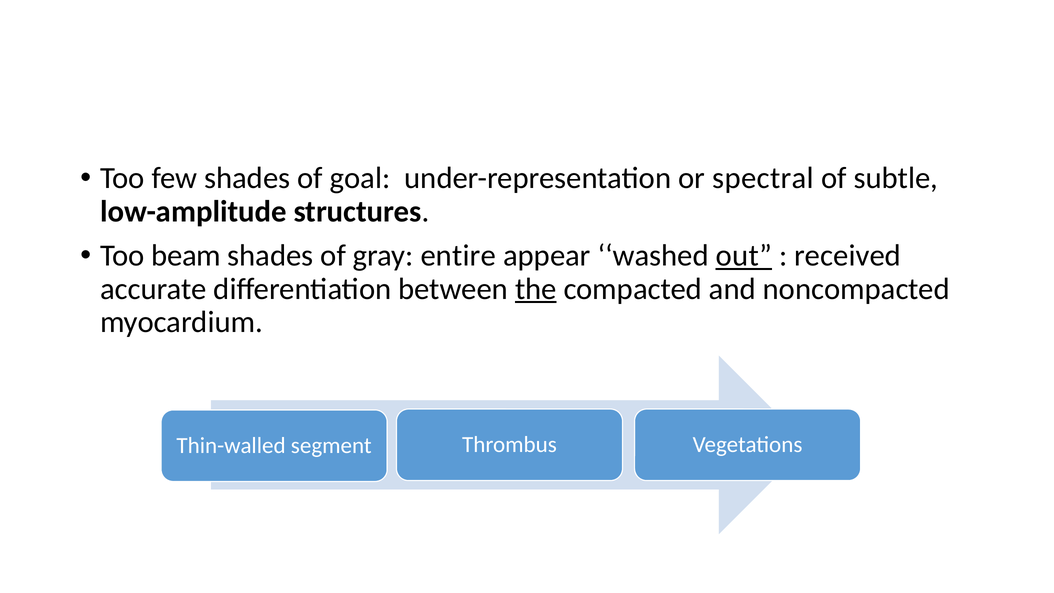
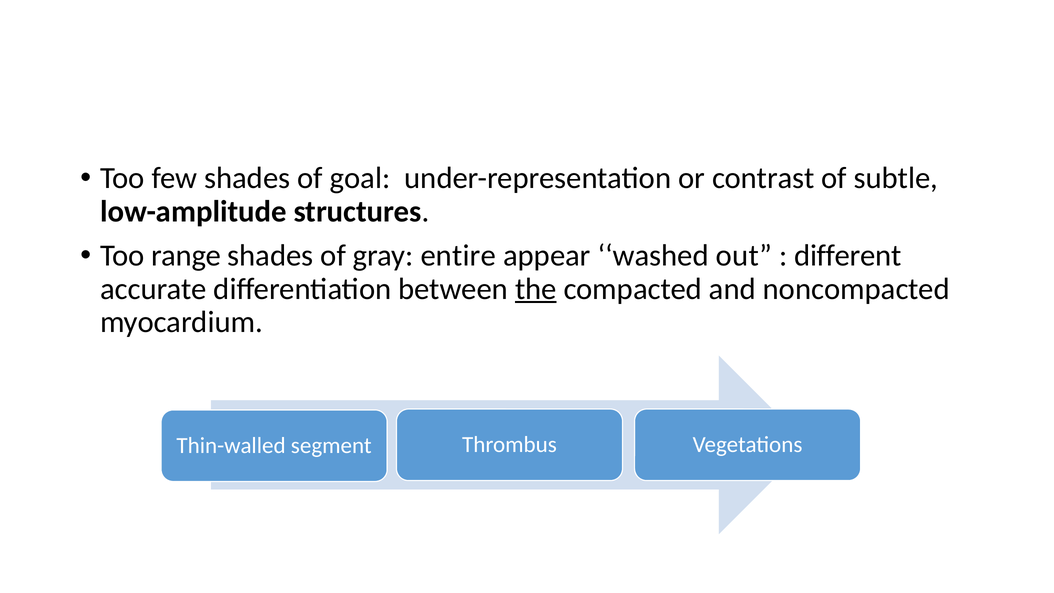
spectral: spectral -> contrast (763, 178)
beam: beam -> range (186, 256)
out underline: present -> none (744, 256)
received: received -> different (848, 256)
